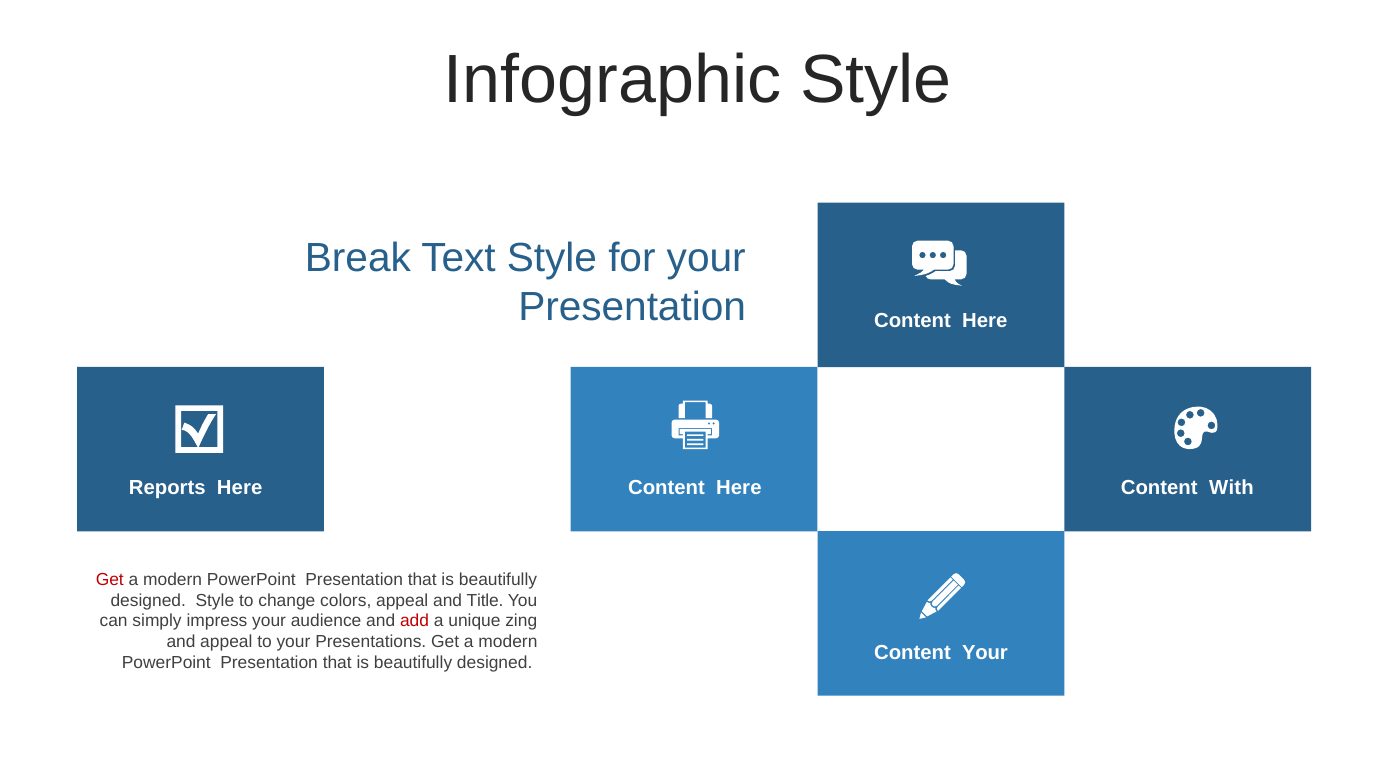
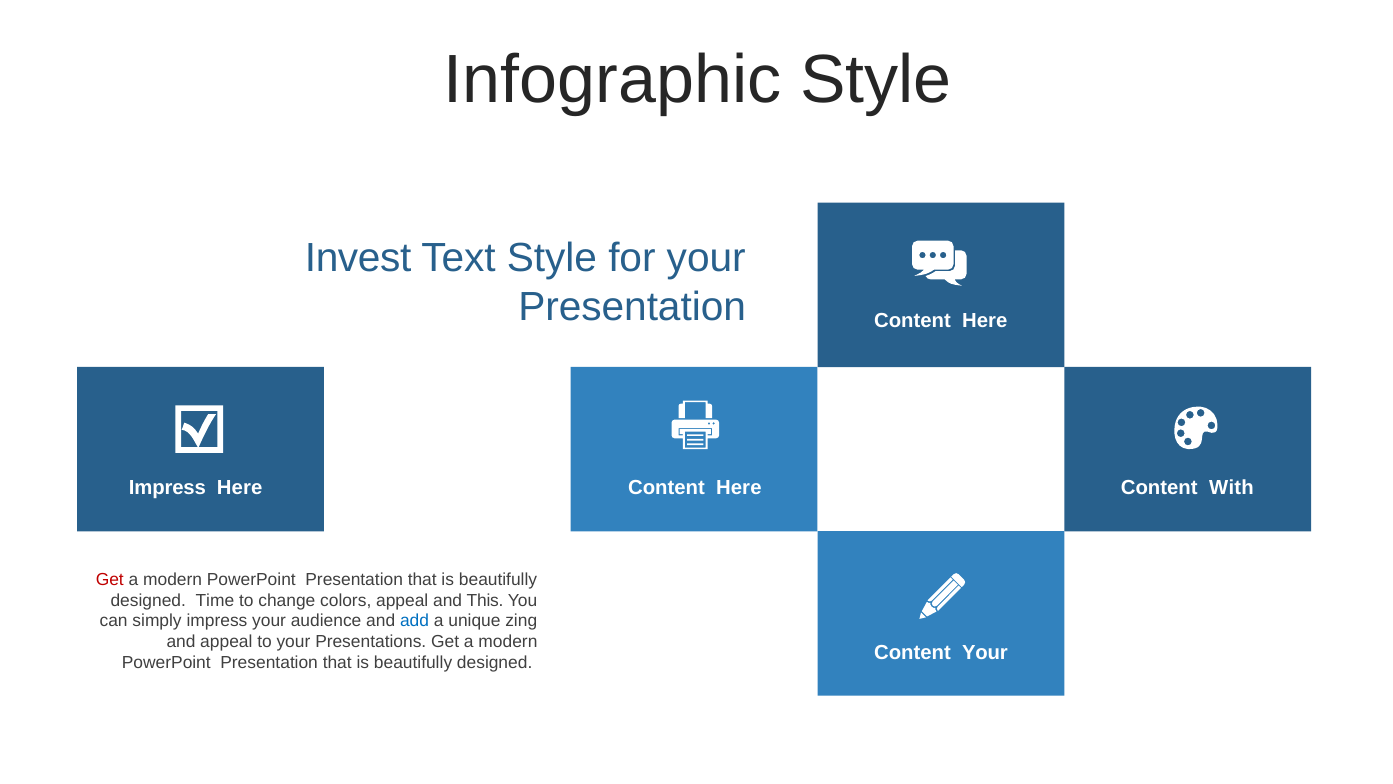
Break: Break -> Invest (358, 258)
Reports: Reports -> Impress (167, 487)
designed Style: Style -> Time (215, 600)
Title: Title -> This (485, 600)
add colour: red -> blue (415, 621)
